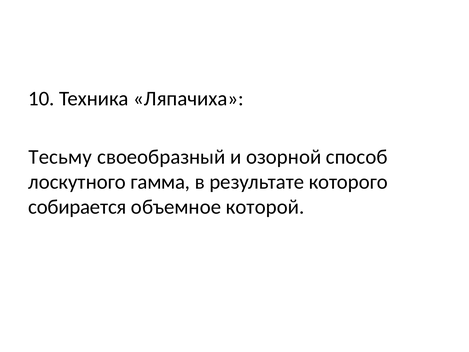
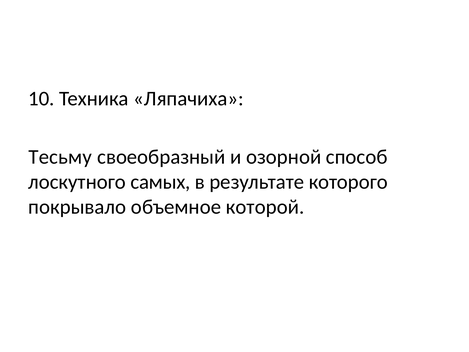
гамма: гамма -> самых (160, 182)
собирается: собирается -> покрывало (77, 207)
